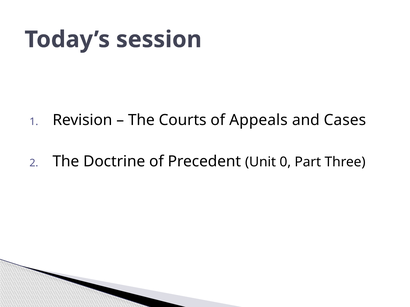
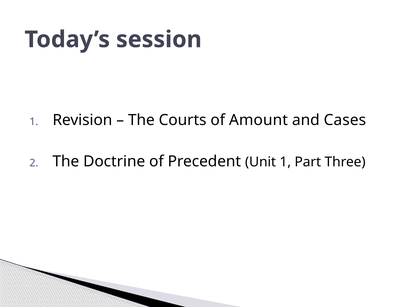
Appeals: Appeals -> Amount (258, 120)
Unit 0: 0 -> 1 (285, 162)
